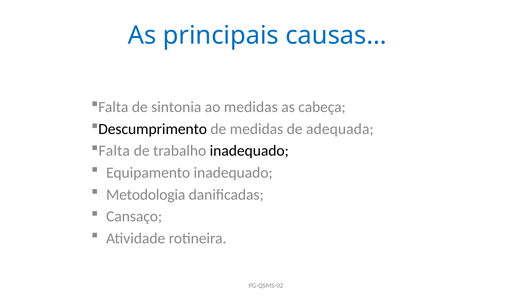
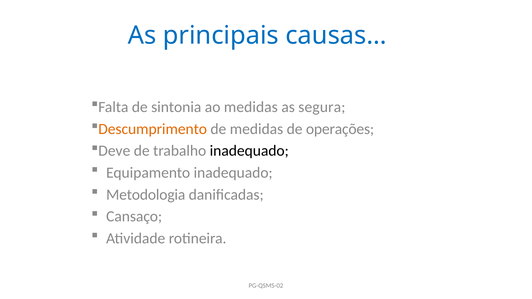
cabeça: cabeça -> segura (322, 107)
Descumprimento colour: black -> orange (153, 129)
adequada: adequada -> operações (340, 129)
Falta: Falta -> Deve (114, 151)
